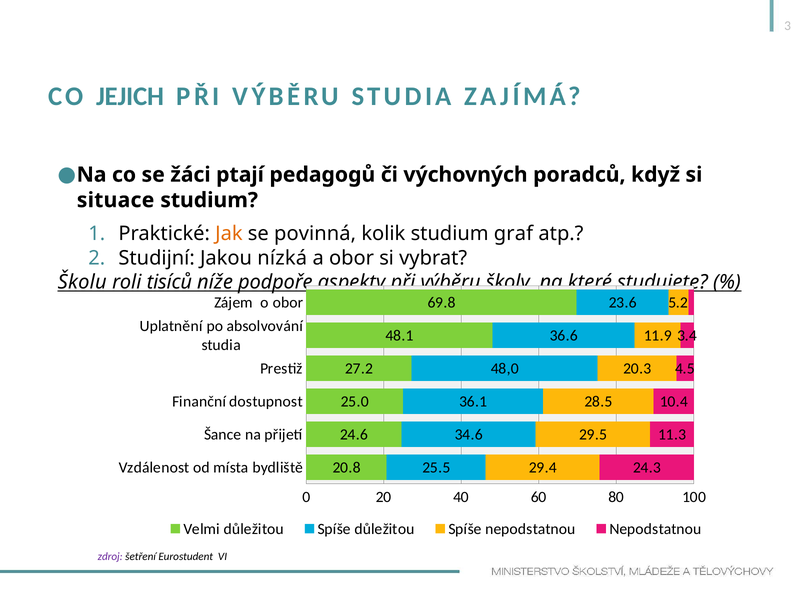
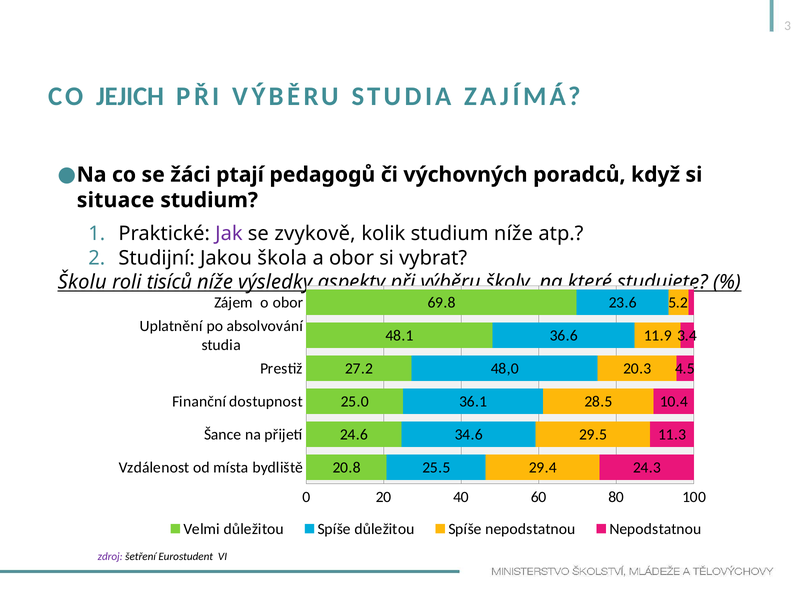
Jak colour: orange -> purple (229, 234)
povinná: povinná -> zvykově (315, 234)
studium graf: graf -> níže (513, 234)
nízká: nízká -> škola (282, 258)
podpoře: podpoře -> výsledky (275, 282)
